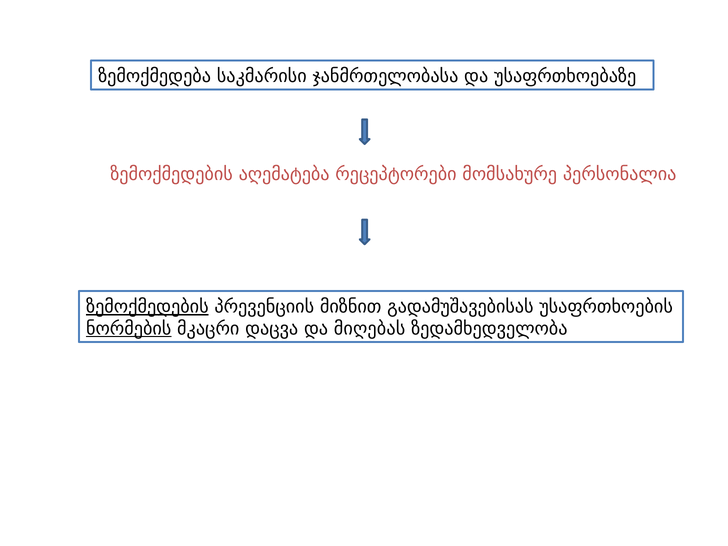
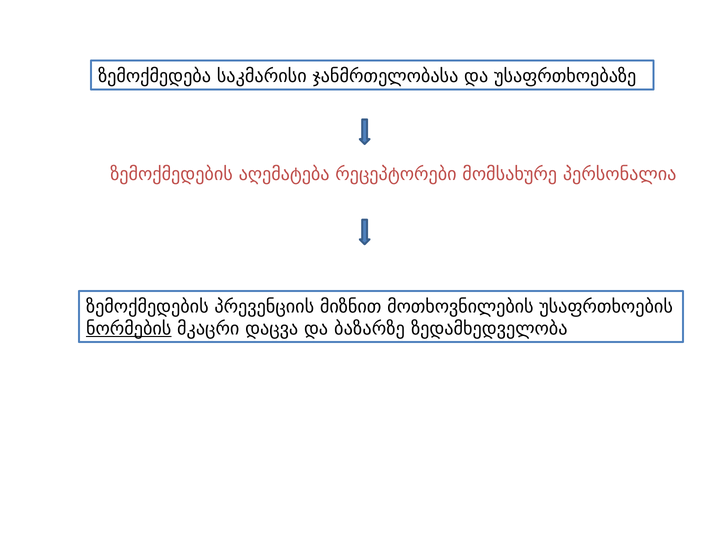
ზემოქმედების underline: present -> none (147, 307)
გადამუშავებისას: გადამუშავებისას -> მოთხოვნილების (460, 307)
მიღებას: მიღებას -> ბაზარზე (370, 329)
